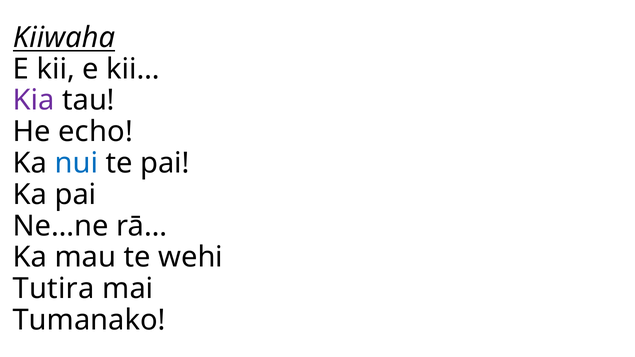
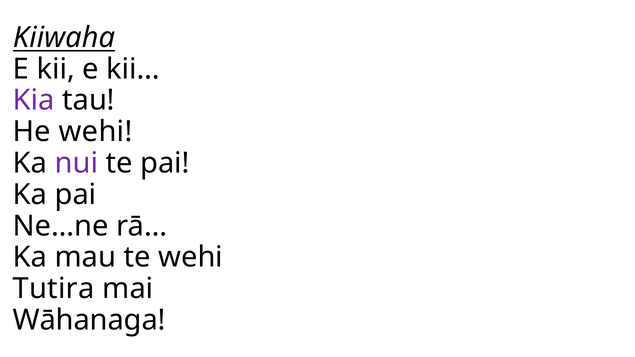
He echo: echo -> wehi (96, 132)
nui colour: blue -> purple (76, 163)
Tumanako: Tumanako -> Wāhanaga (89, 320)
